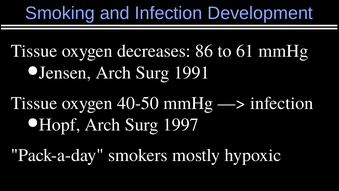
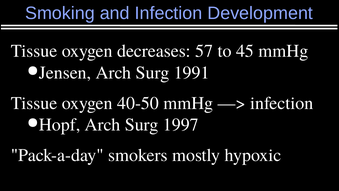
86: 86 -> 57 (204, 51)
61: 61 -> 45 (245, 51)
